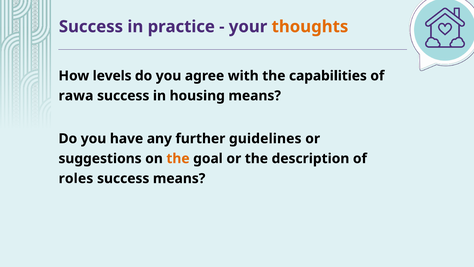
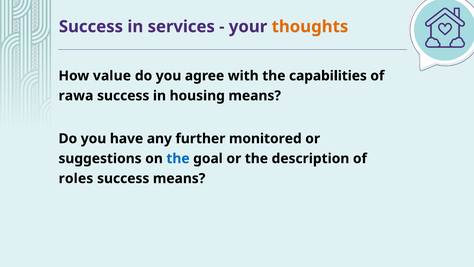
practice: practice -> services (181, 27)
levels: levels -> value (112, 76)
guidelines: guidelines -> monitored (265, 138)
the colour: orange -> blue (178, 158)
